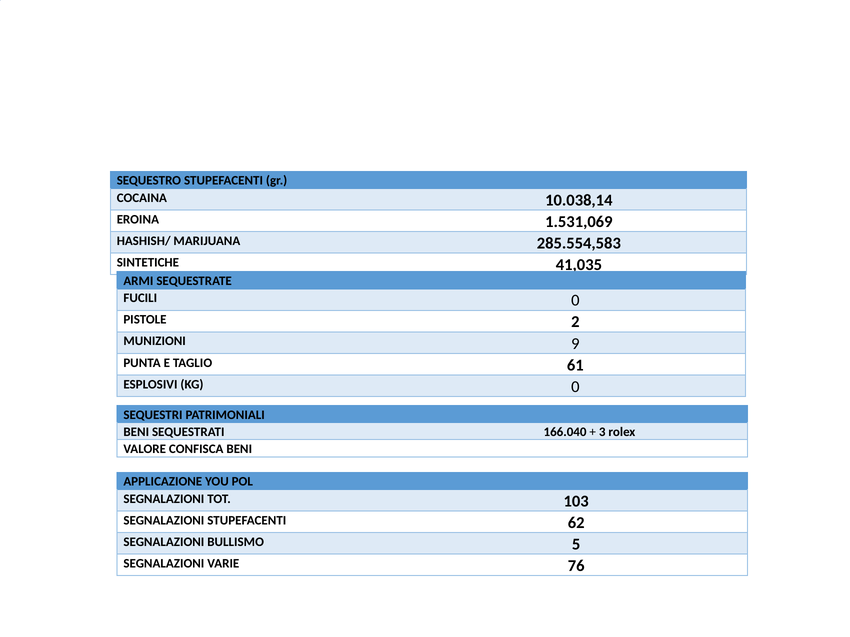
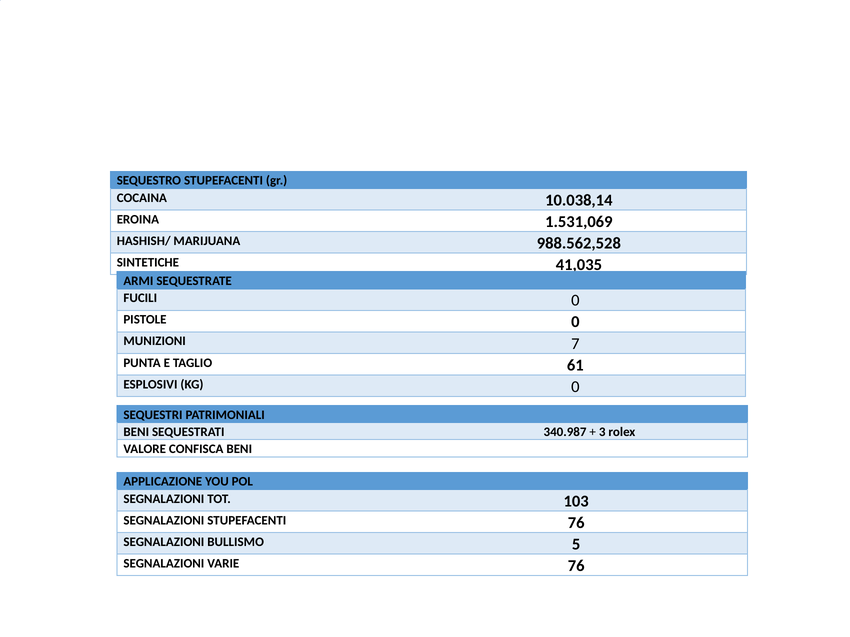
285.554,583: 285.554,583 -> 988.562,528 (579, 243)
PISTOLE 2: 2 -> 0 (575, 322)
9: 9 -> 7 (575, 344)
166.040: 166.040 -> 340.987 (565, 432)
STUPEFACENTI 62: 62 -> 76 (576, 523)
